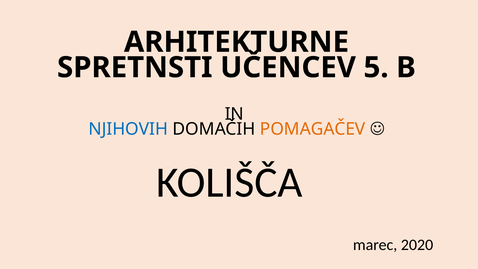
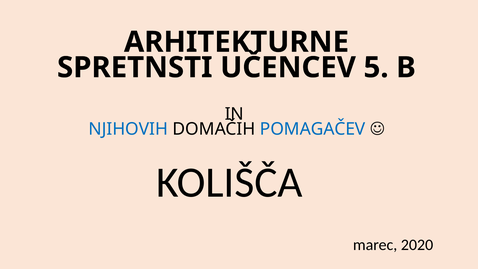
POMAGAČEV colour: orange -> blue (313, 129)
